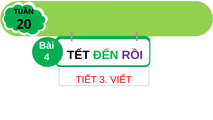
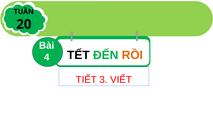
RỒI colour: purple -> orange (132, 55)
